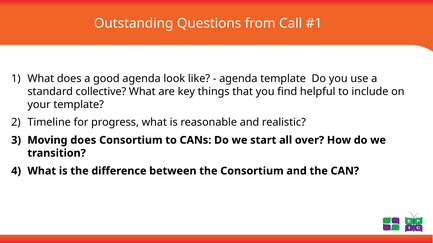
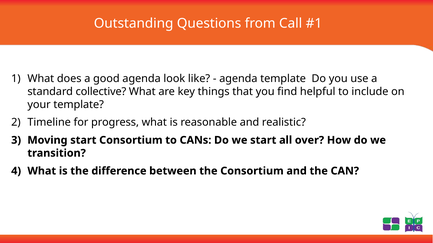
Moving does: does -> start (83, 140)
